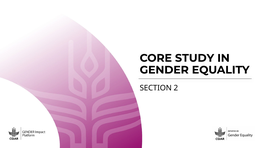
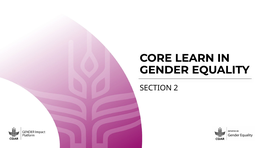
STUDY: STUDY -> LEARN (195, 58)
